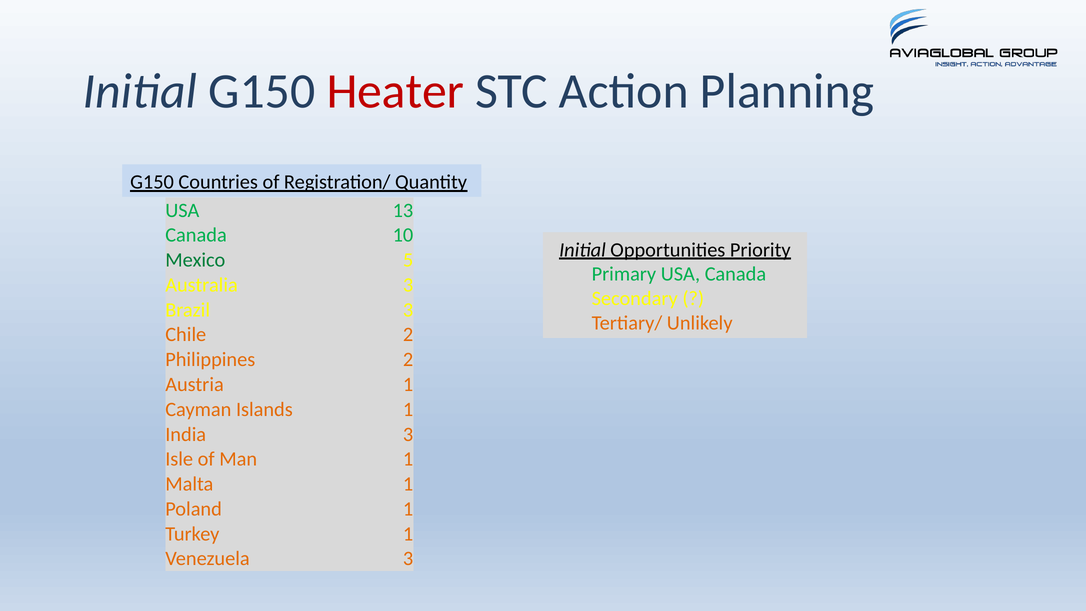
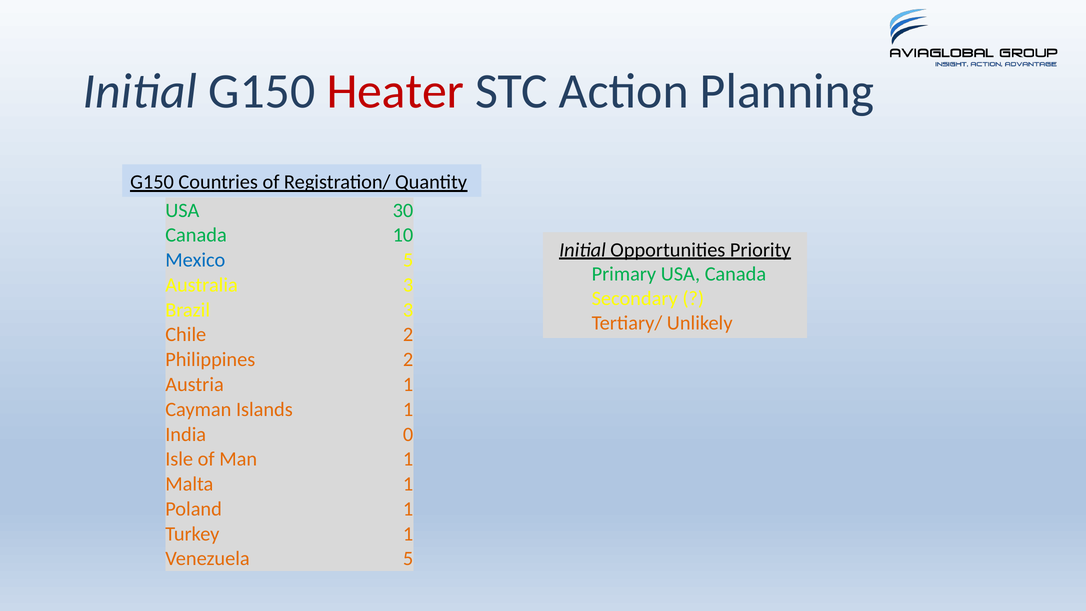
13: 13 -> 30 (403, 210)
Mexico colour: green -> blue (195, 260)
India 3: 3 -> 0 (408, 434)
Venezuela 3: 3 -> 5 (408, 559)
